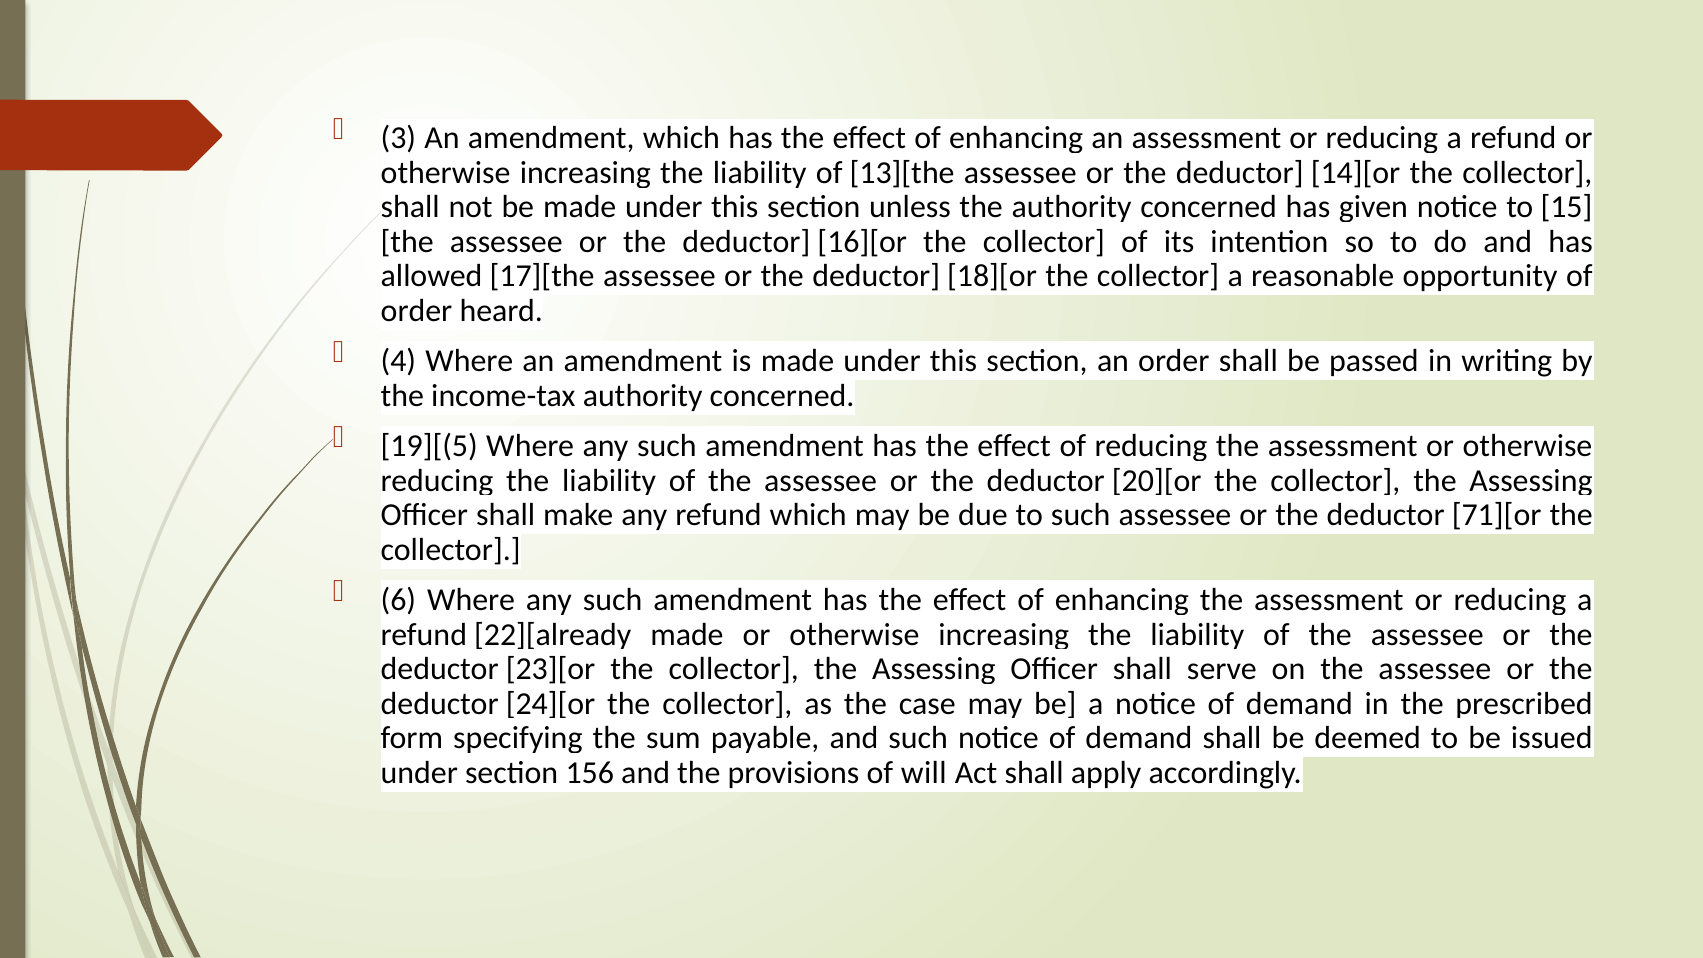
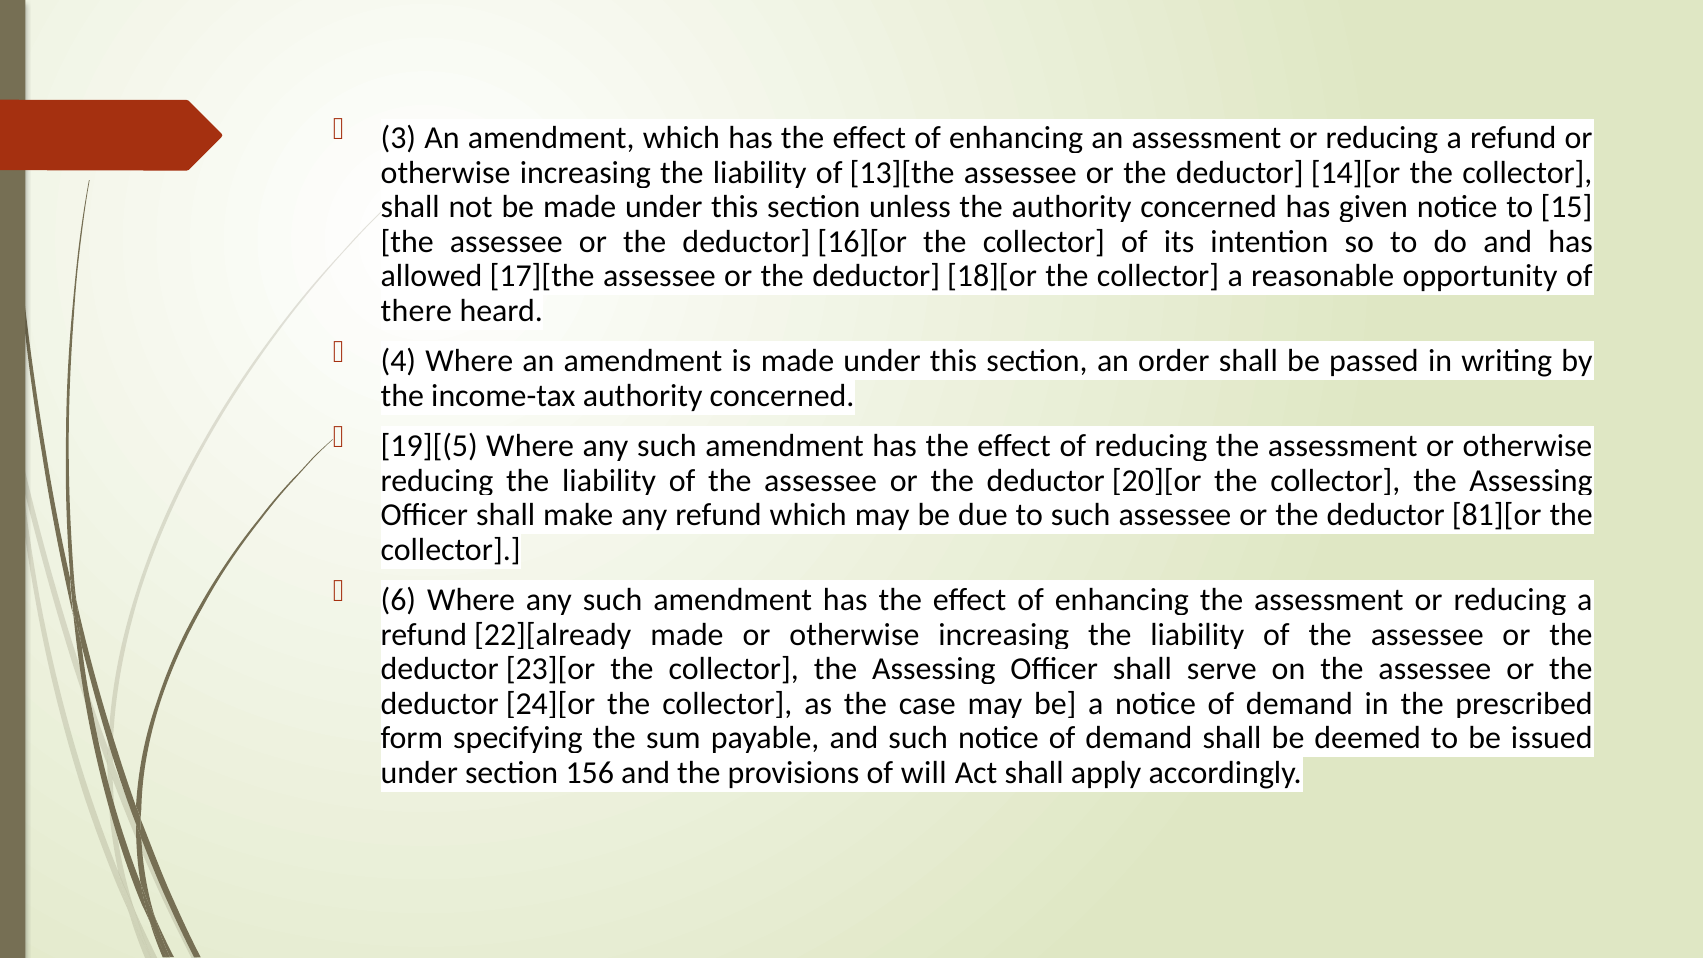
order: order -> there (416, 311)
71][or: 71][or -> 81][or (1497, 515)
